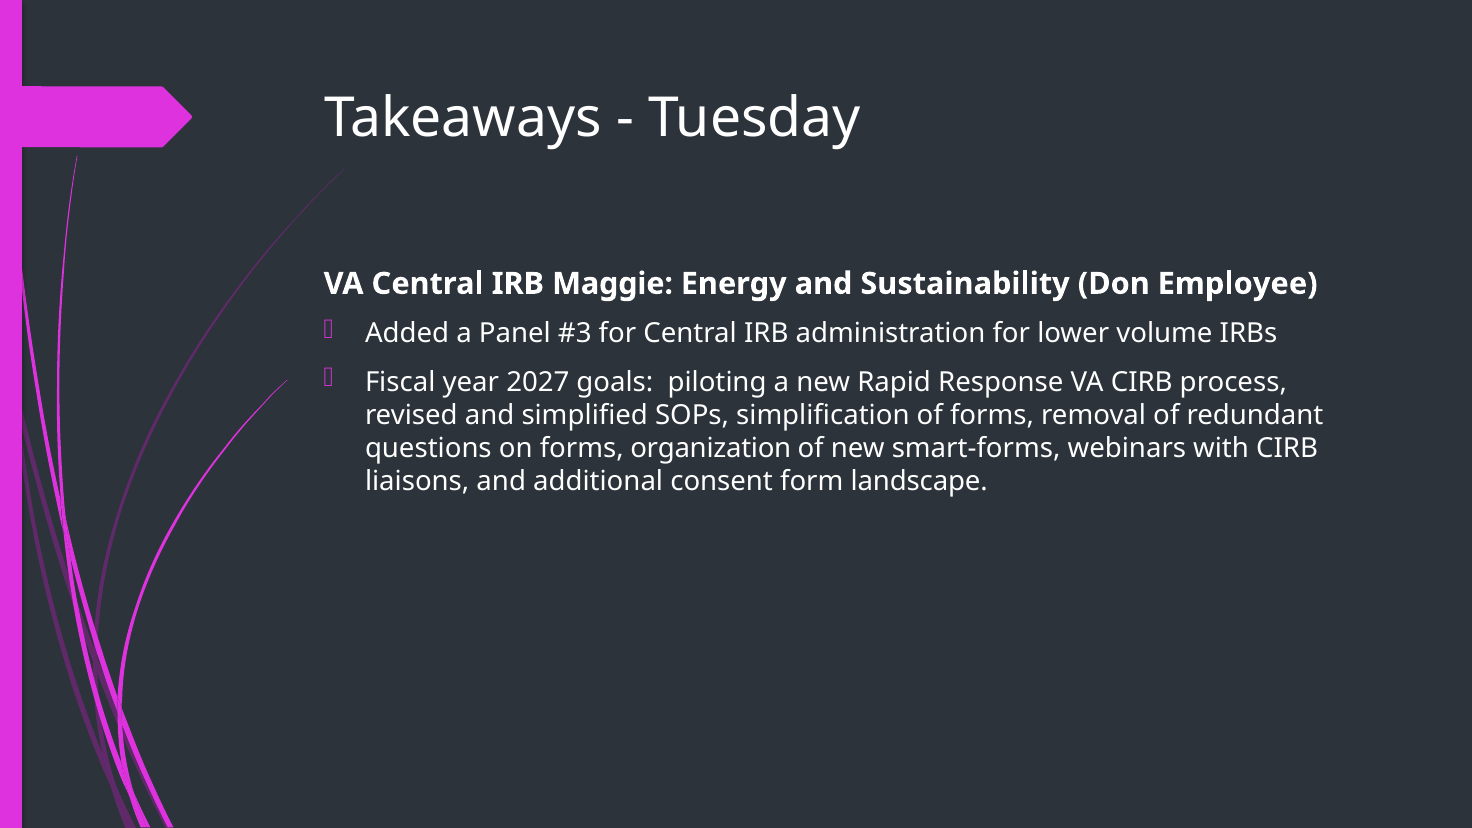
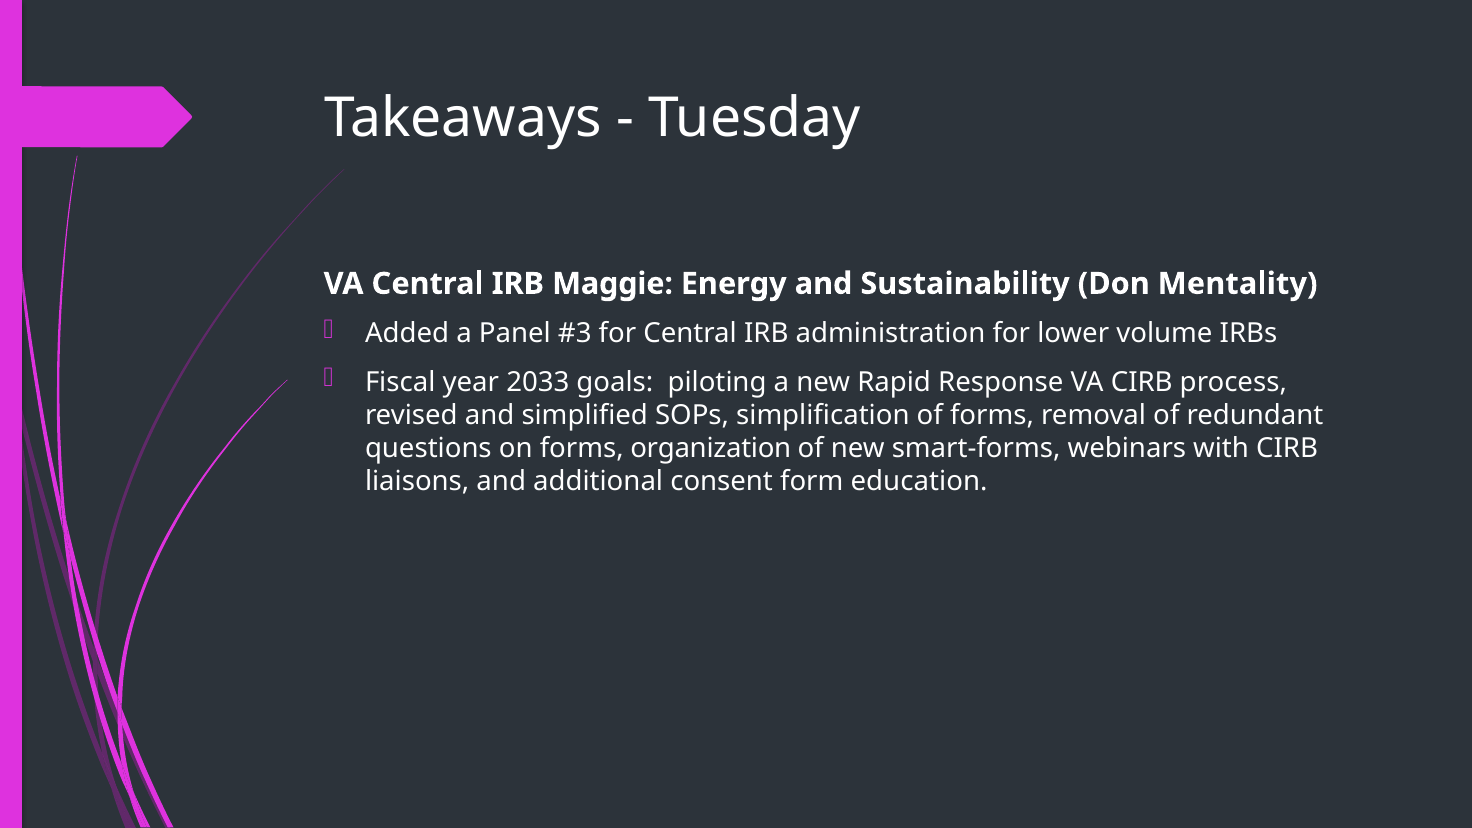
Employee: Employee -> Mentality (1238, 284)
2027: 2027 -> 2033 (538, 382)
landscape: landscape -> education (919, 482)
